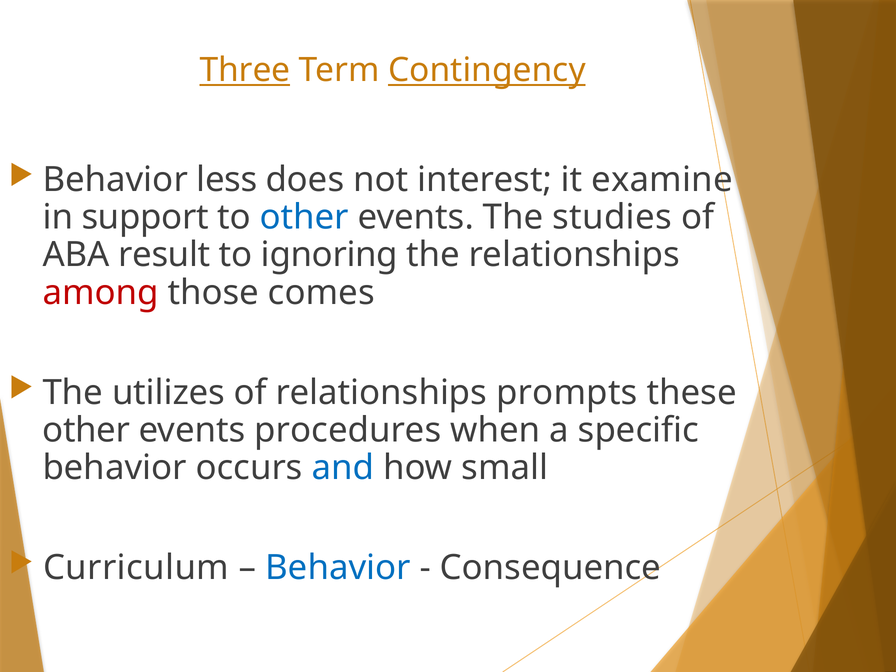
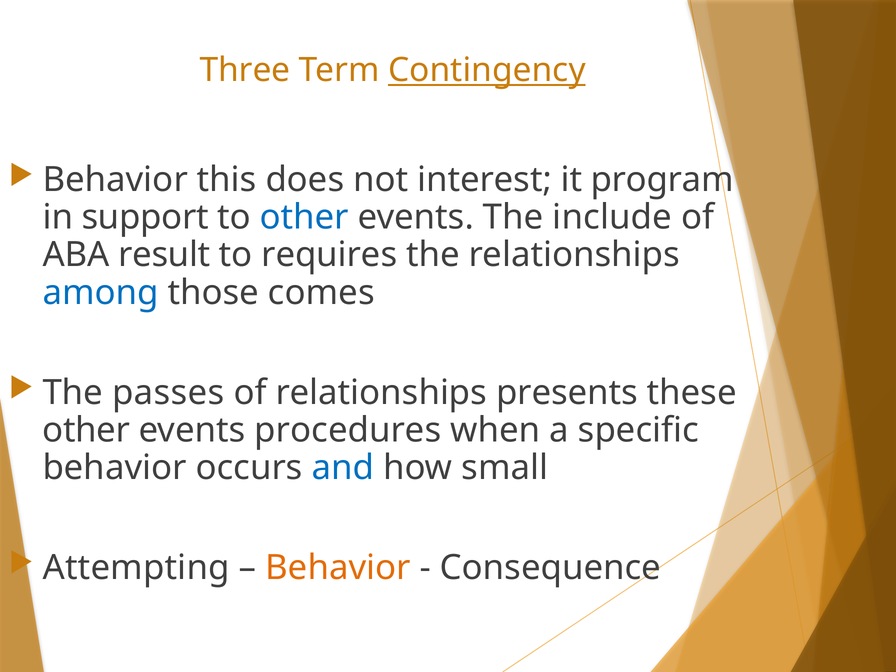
Three underline: present -> none (245, 70)
less: less -> this (227, 180)
examine: examine -> program (662, 180)
studies: studies -> include (612, 217)
ignoring: ignoring -> requires (329, 255)
among colour: red -> blue (101, 293)
utilizes: utilizes -> passes (168, 393)
prompts: prompts -> presents (567, 393)
Curriculum: Curriculum -> Attempting (136, 568)
Behavior colour: blue -> orange (338, 568)
